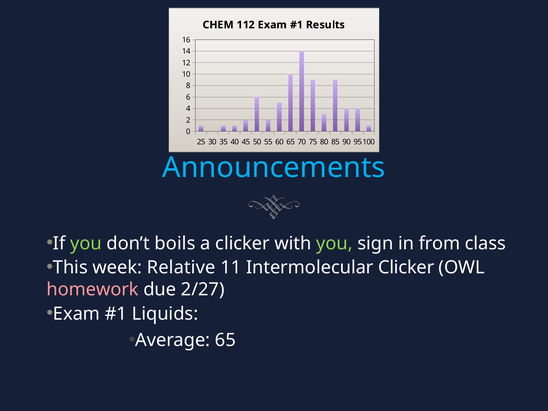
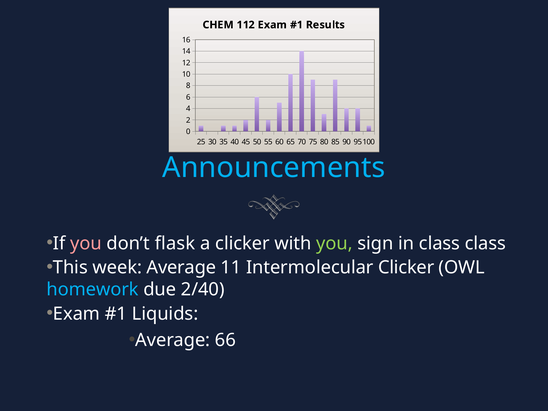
you colour: light green -> pink (86, 243)
boils: boils -> flask (175, 243)
in from: from -> class (439, 243)
week Relative: Relative -> Average (181, 268)
homework colour: pink -> light blue (93, 289)
2/27: 2/27 -> 2/40 (203, 289)
Average 65: 65 -> 66 (225, 340)
